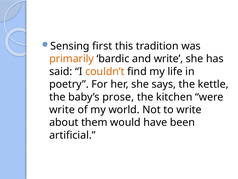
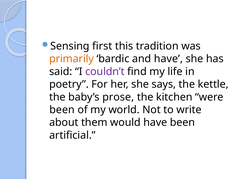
and write: write -> have (168, 59)
couldn’t colour: orange -> purple (105, 71)
write: write -> been (62, 109)
